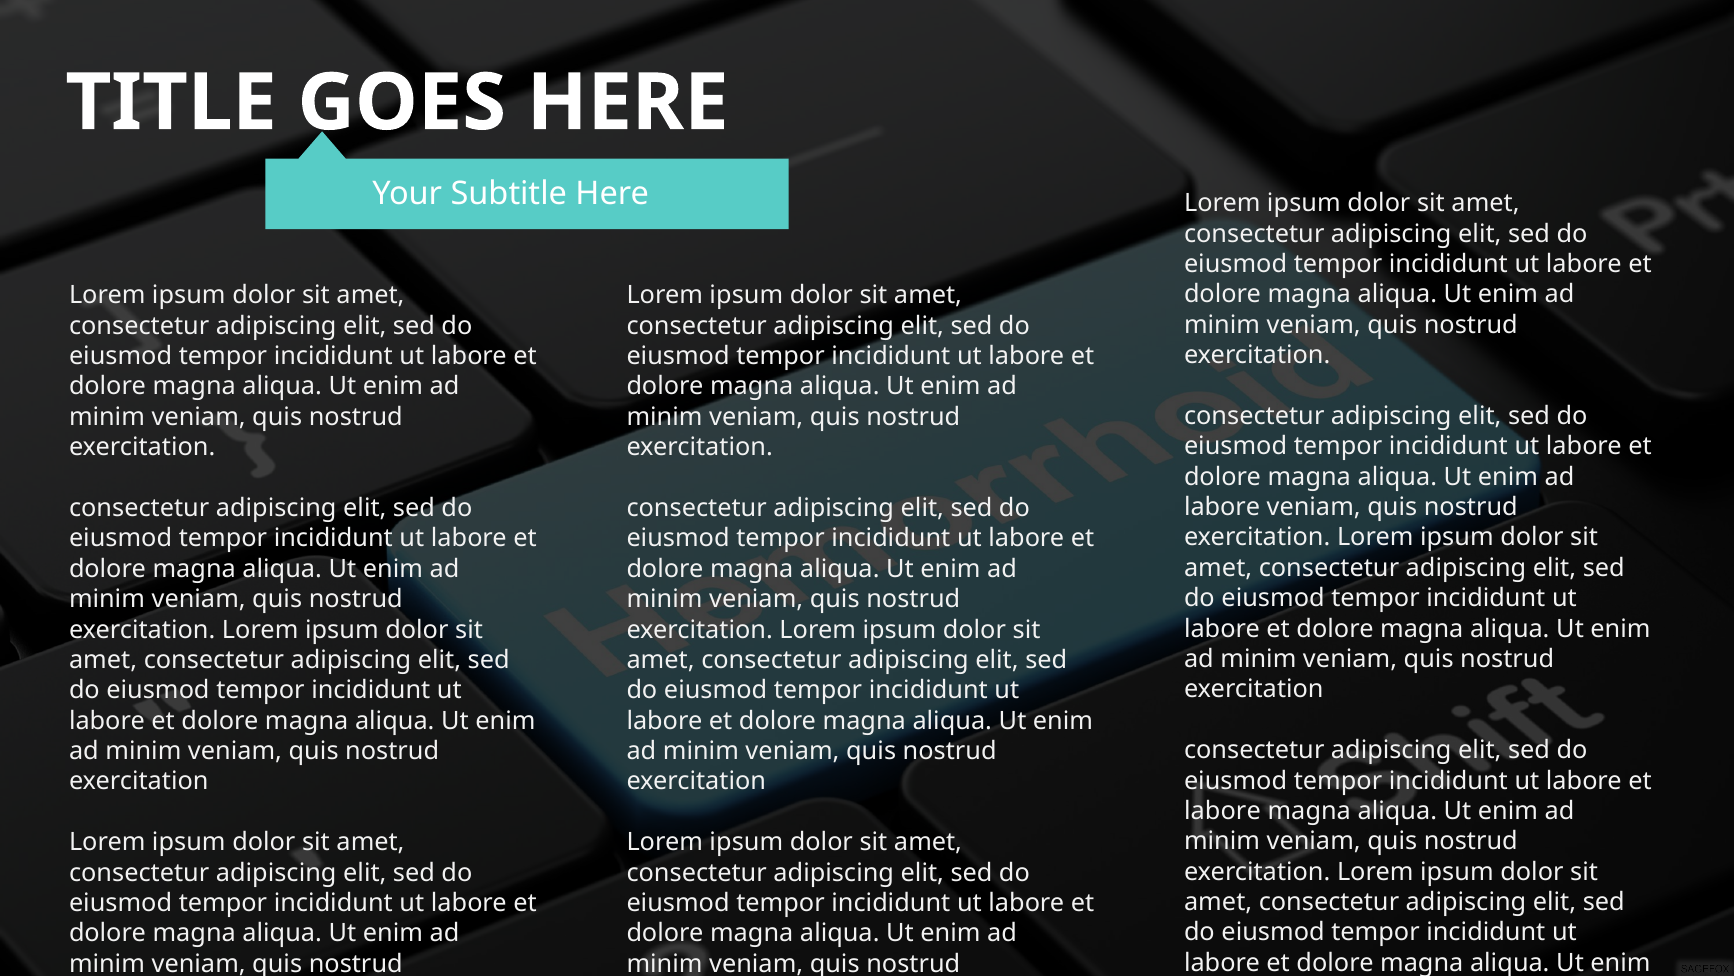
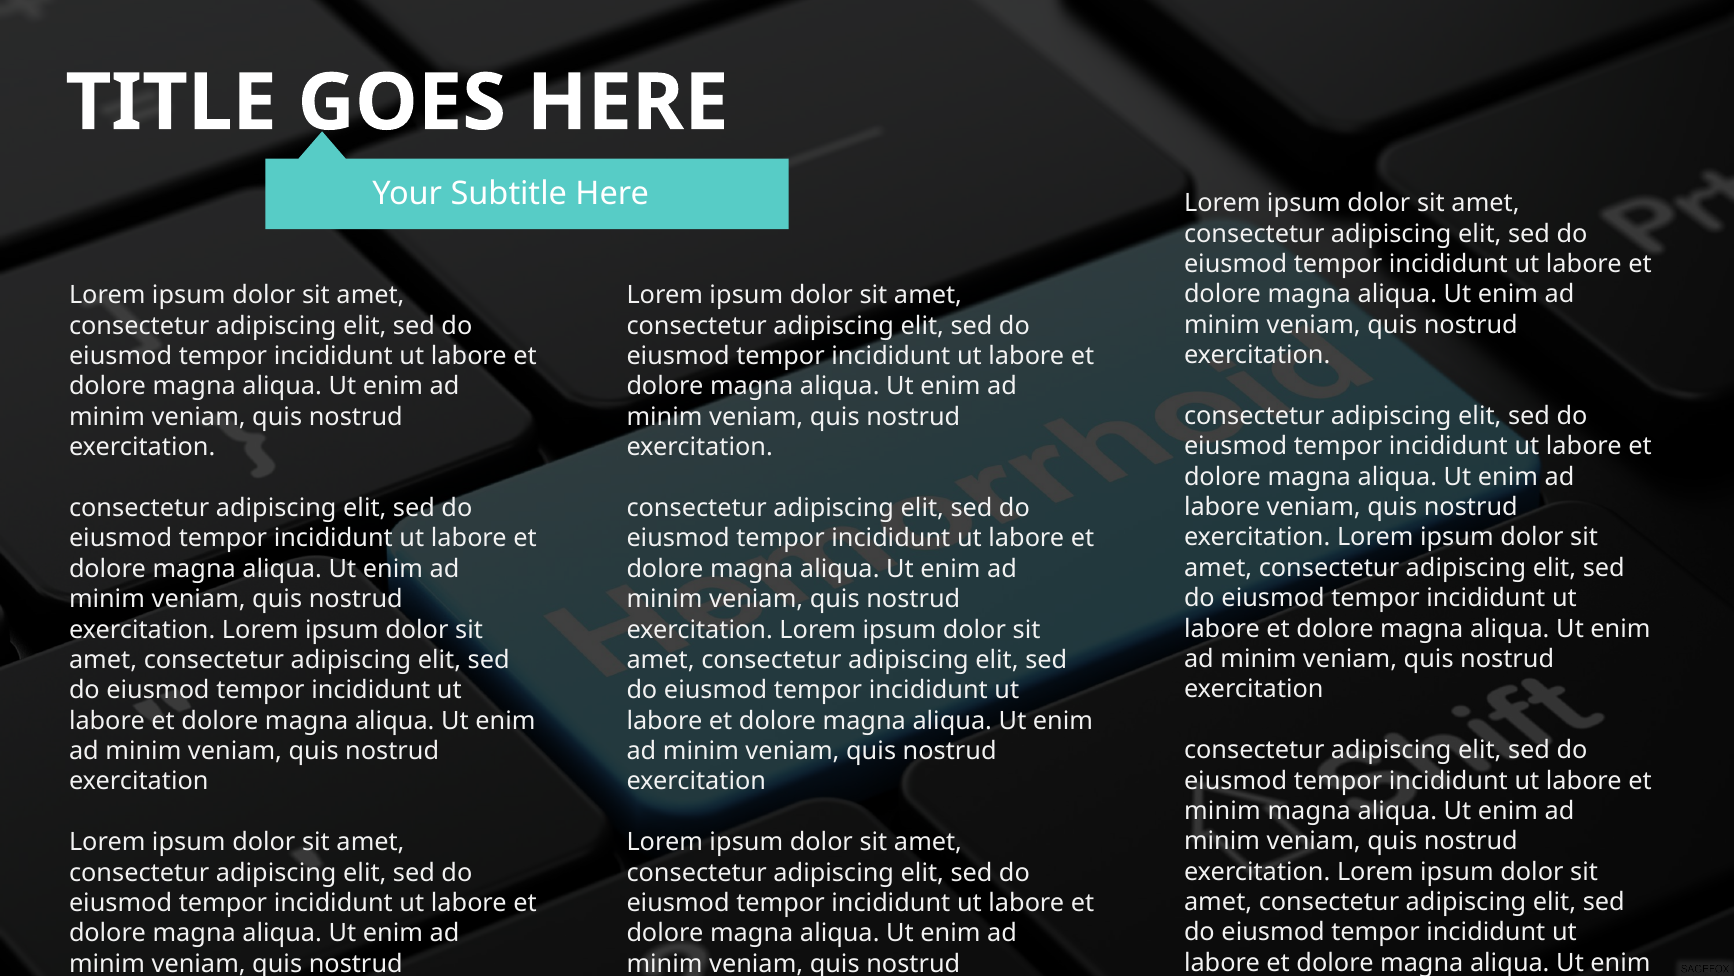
labore: labore -> minim (1222, 811)
